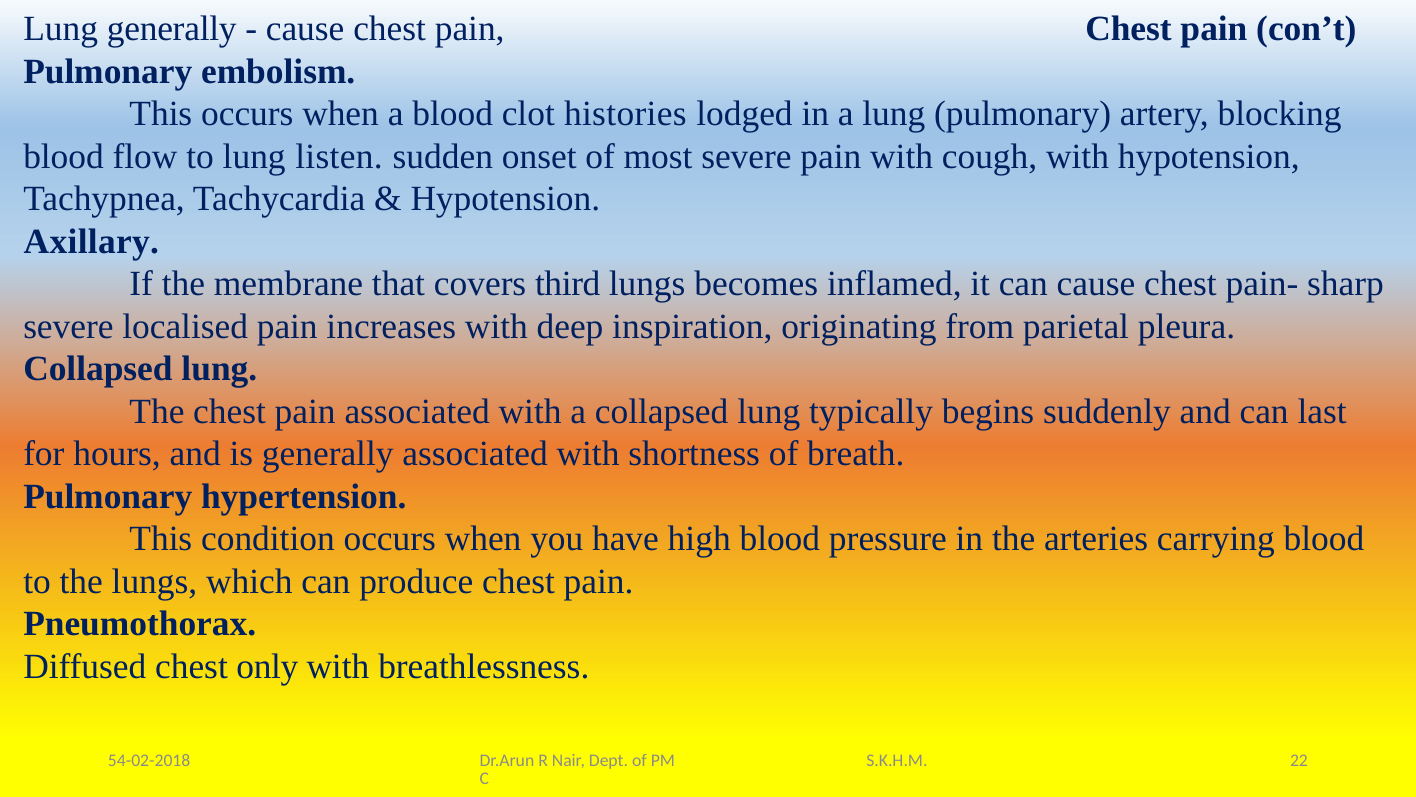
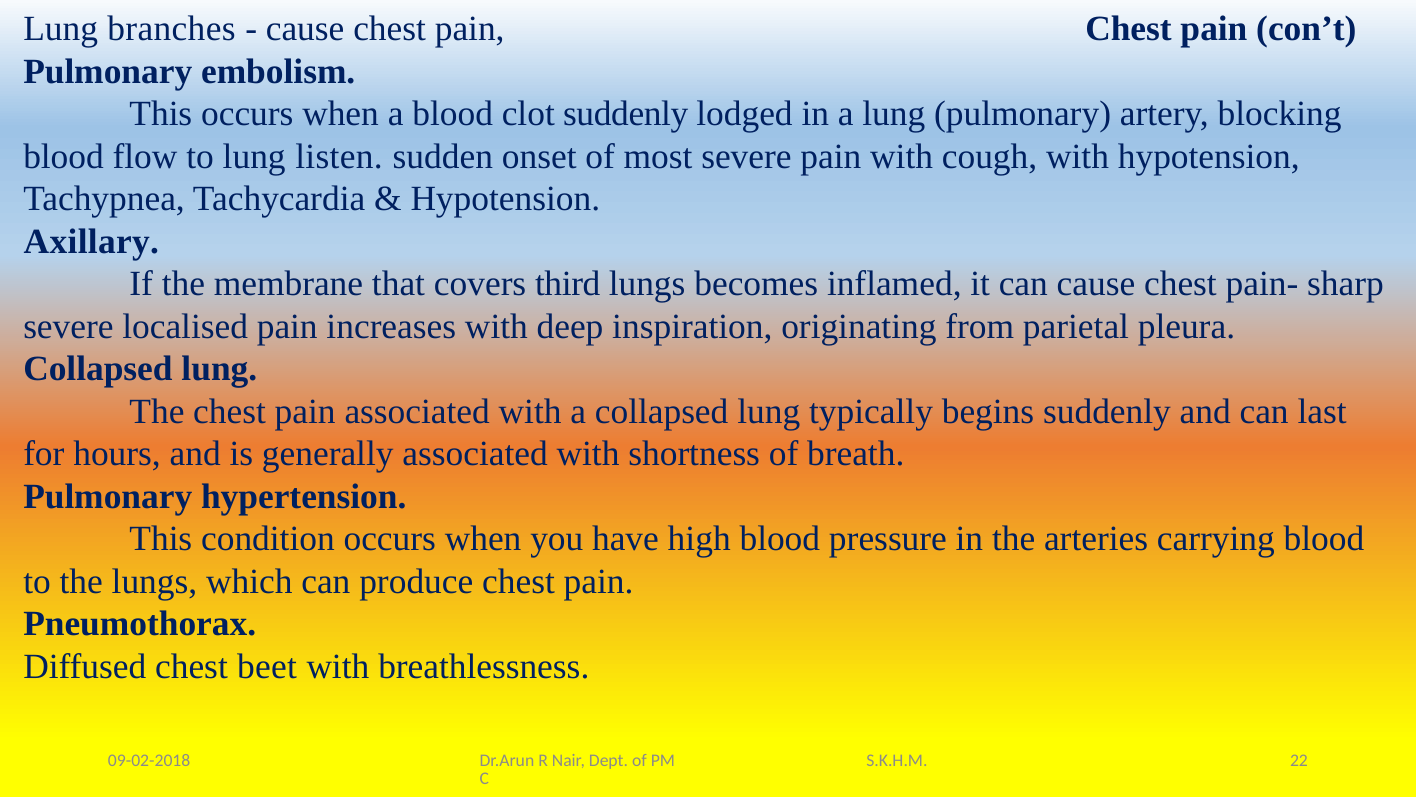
Lung generally: generally -> branches (171, 29)
clot histories: histories -> suddenly (626, 114)
only: only -> beet (267, 666)
54-02-2018: 54-02-2018 -> 09-02-2018 (149, 761)
